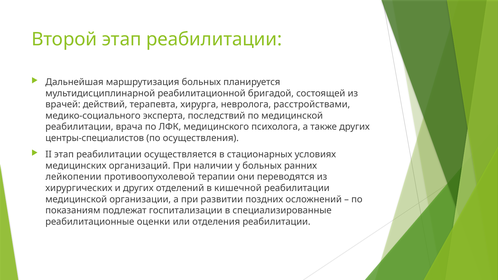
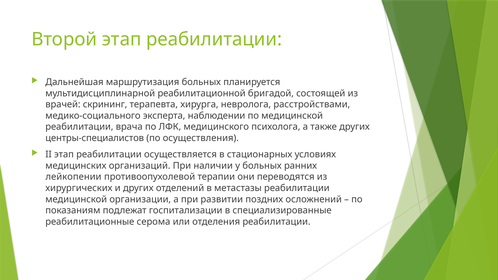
действий: действий -> скрининг (105, 105)
последствий: последствий -> наблюдении (217, 116)
кишечной: кишечной -> метастазы (238, 188)
оценки: оценки -> серома (154, 222)
